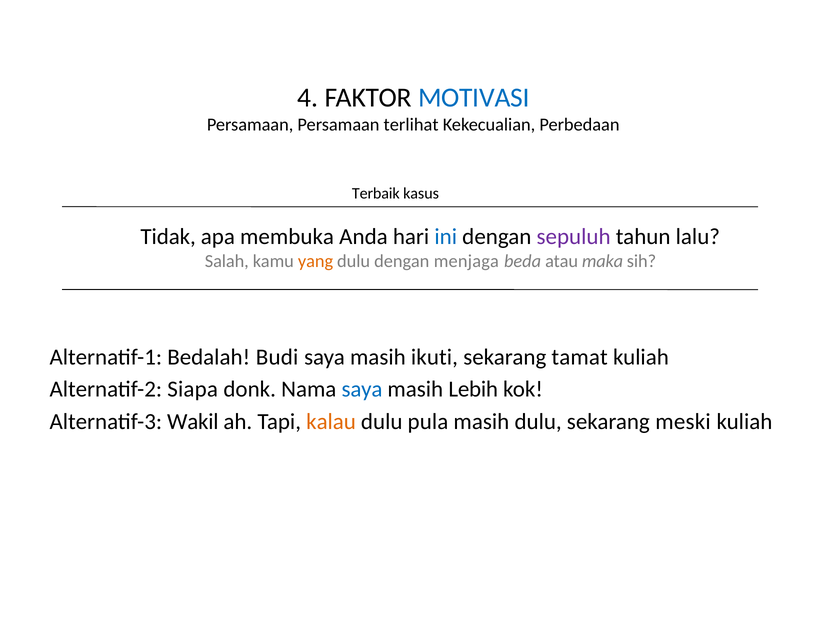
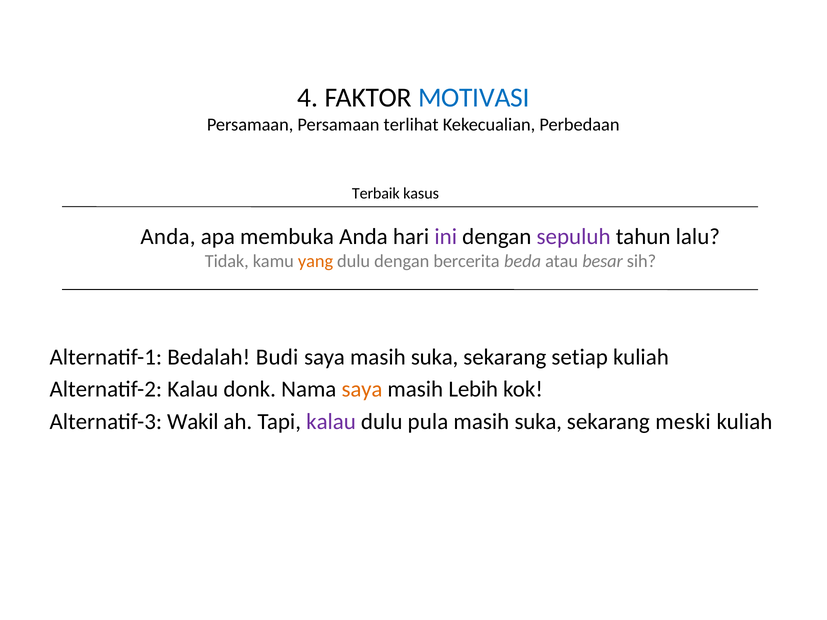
Tidak: Tidak -> Anda (168, 237)
ini colour: blue -> purple (446, 237)
Salah: Salah -> Tidak (227, 261)
menjaga: menjaga -> bercerita (467, 261)
maka: maka -> besar (603, 261)
saya masih ikuti: ikuti -> suka (435, 357)
tamat: tamat -> setiap (580, 357)
Alternatif-2 Siapa: Siapa -> Kalau (193, 389)
saya colour: blue -> orange (362, 389)
kalau colour: orange -> purple (331, 422)
dulu: dulu -> suka (538, 422)
